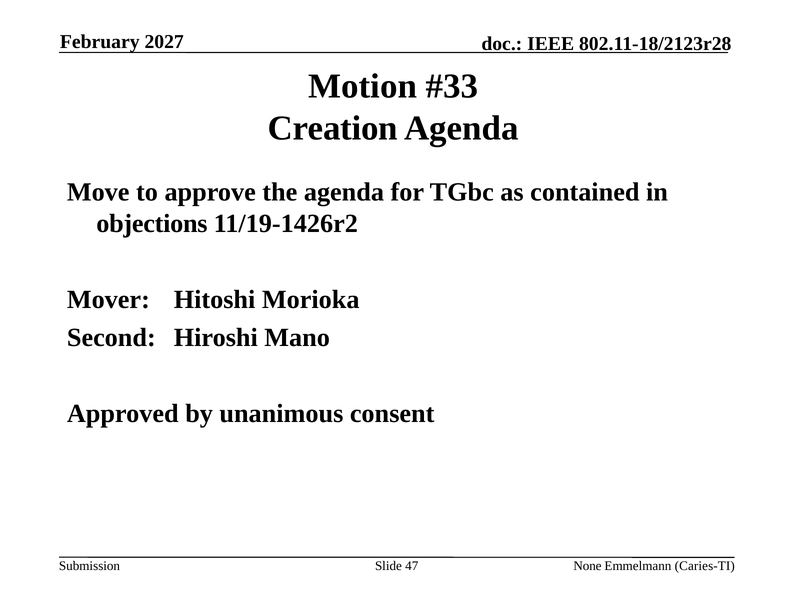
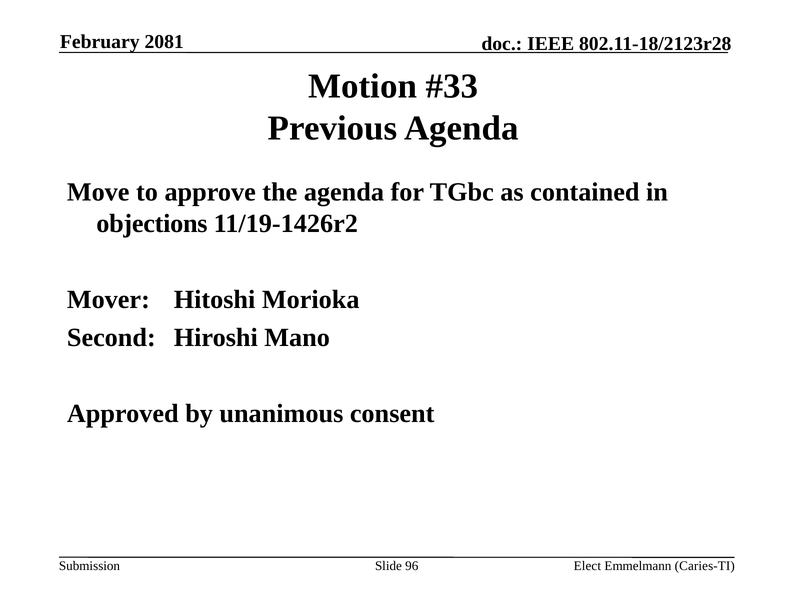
2027: 2027 -> 2081 (164, 42)
Creation: Creation -> Previous (333, 128)
47: 47 -> 96 (412, 566)
None: None -> Elect (587, 566)
